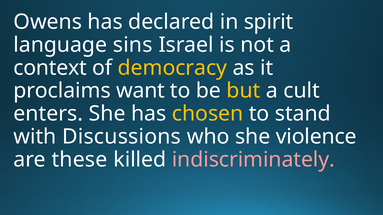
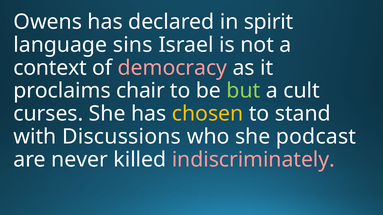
democracy colour: yellow -> pink (172, 68)
want: want -> chair (140, 91)
but colour: yellow -> light green (243, 91)
enters: enters -> curses (48, 114)
violence: violence -> podcast (316, 137)
these: these -> never (80, 160)
